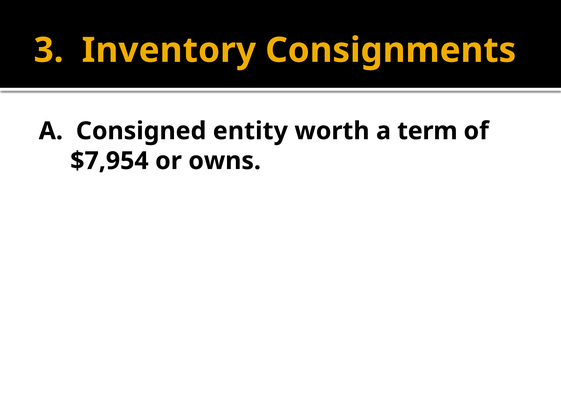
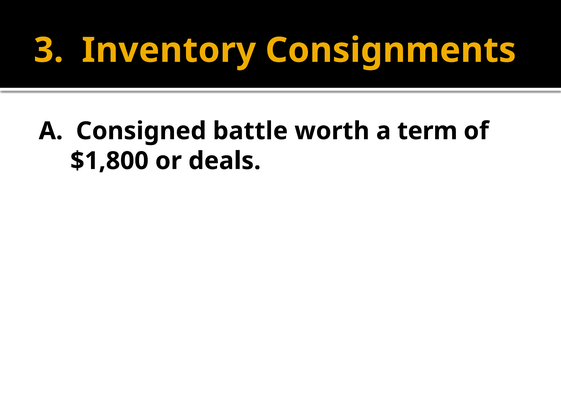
entity: entity -> battle (250, 131)
$7,954: $7,954 -> $1,800 (109, 161)
owns: owns -> deals (225, 161)
